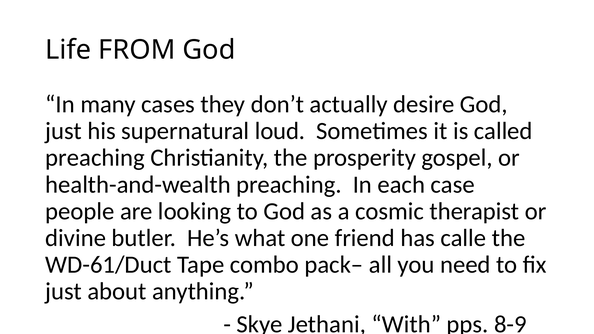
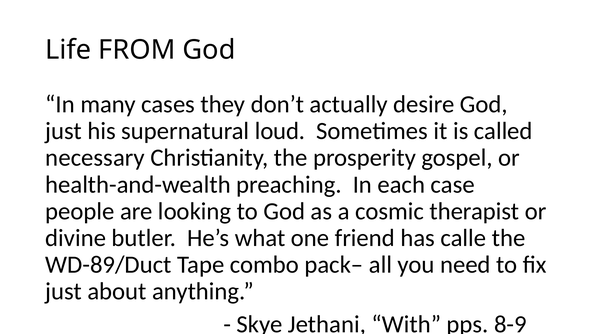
preaching: preaching -> necessary (95, 158)
WD-61/Duct: WD-61/Duct -> WD-89/Duct (108, 265)
